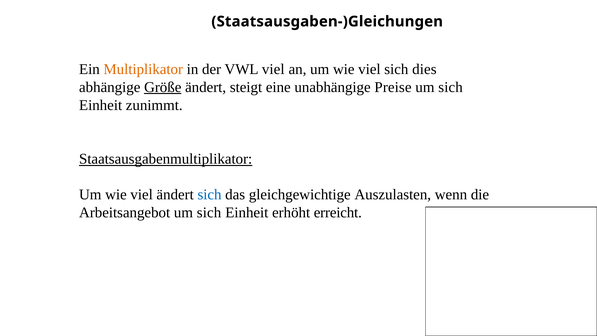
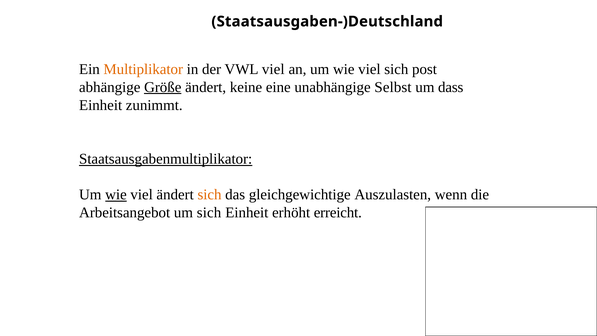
Staatsausgaben-)Gleichungen: Staatsausgaben-)Gleichungen -> Staatsausgaben-)Deutschland (327, 21)
dies: dies -> post (424, 69)
steigt: steigt -> keine (246, 87)
Preise: Preise -> Selbst (393, 87)
sich: sich -> dass (451, 87)
wie underline: none -> present (116, 195)
sich colour: blue -> orange (210, 195)
